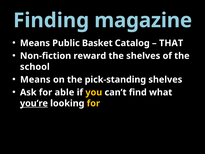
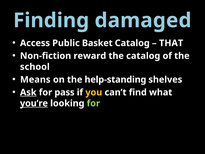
magazine: magazine -> damaged (143, 20)
Means: Means -> Access (35, 43)
the shelves: shelves -> catalog (143, 56)
pick-standing: pick-standing -> help-standing (115, 79)
Ask underline: none -> present (28, 92)
able: able -> pass (65, 92)
for colour: yellow -> light green (93, 103)
